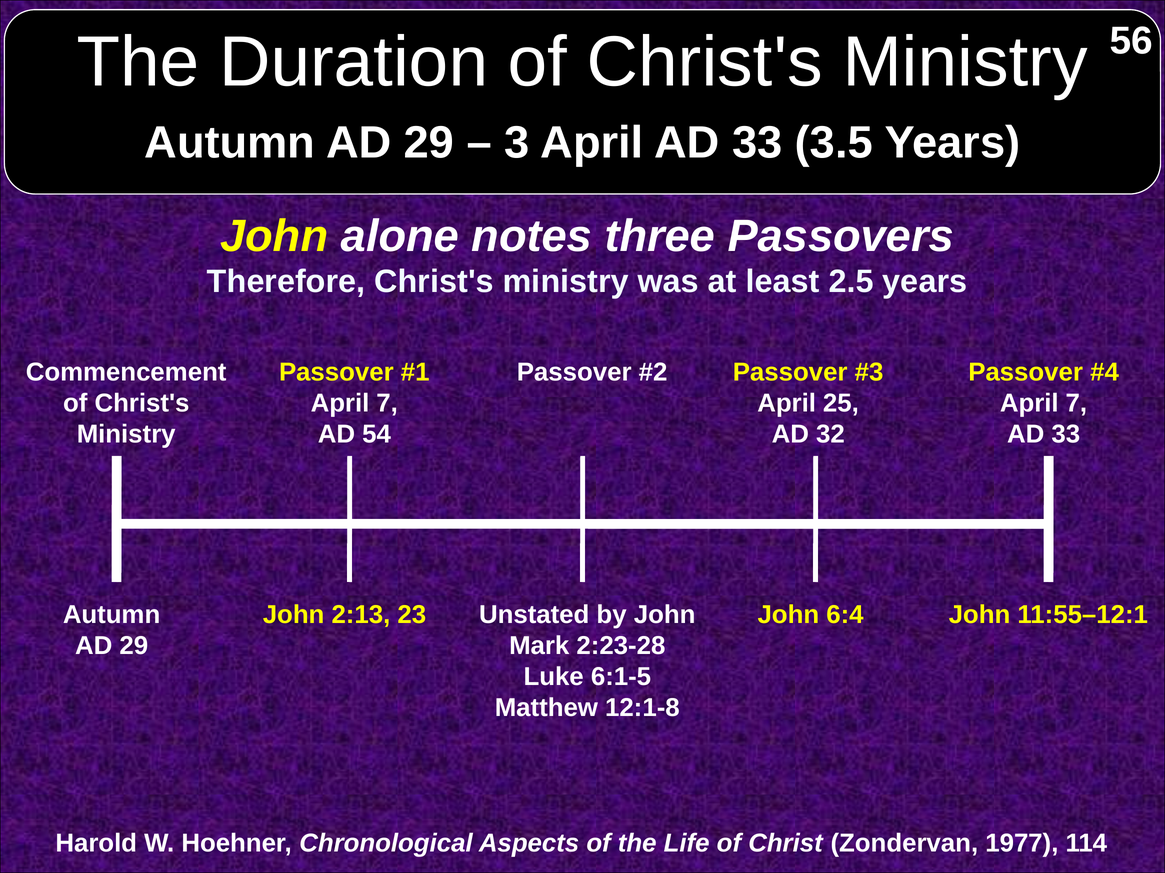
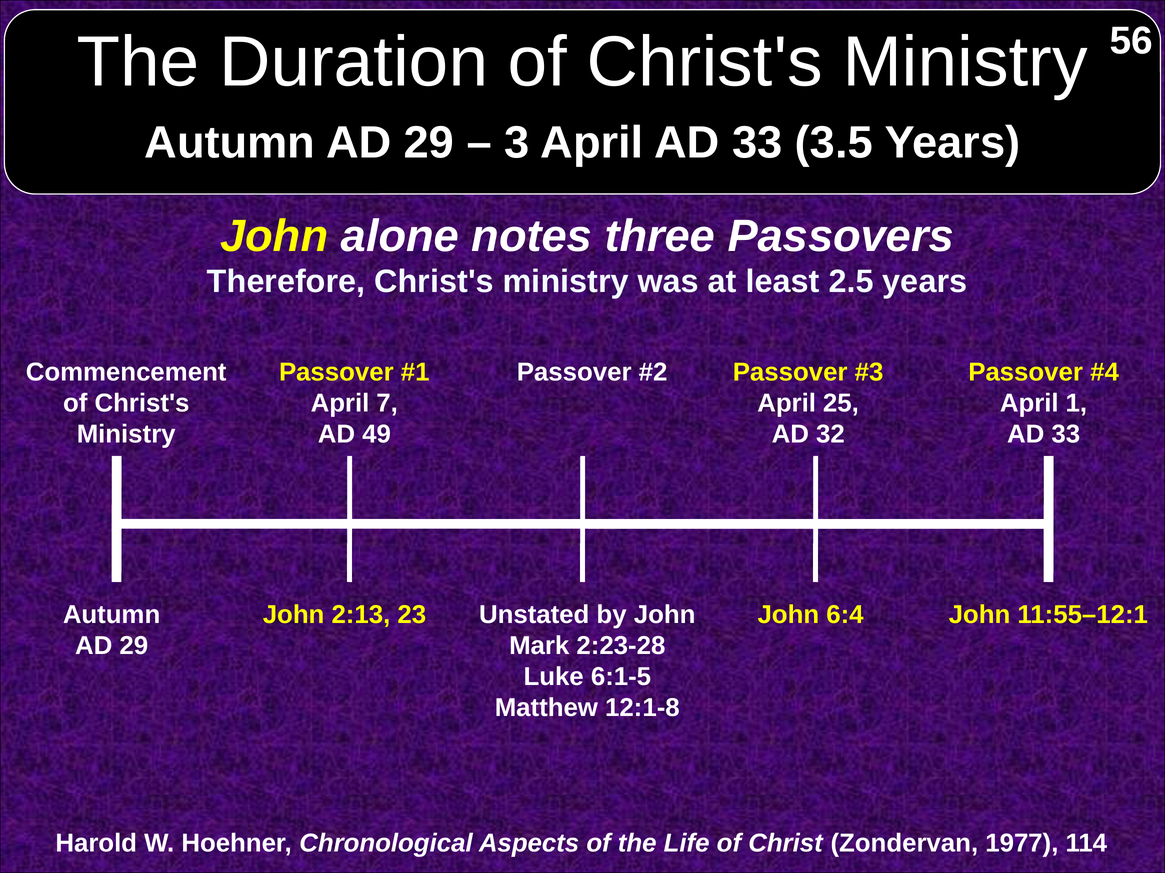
7: 7 -> 1 (1076, 404)
54: 54 -> 49 (377, 435)
